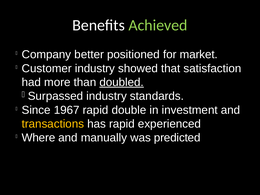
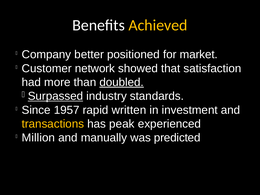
Achieved colour: light green -> yellow (158, 25)
Customer industry: industry -> network (95, 68)
Surpassed underline: none -> present (55, 96)
1967: 1967 -> 1957 (67, 110)
double: double -> written (129, 110)
has rapid: rapid -> peak (122, 124)
Where: Where -> Million (38, 138)
